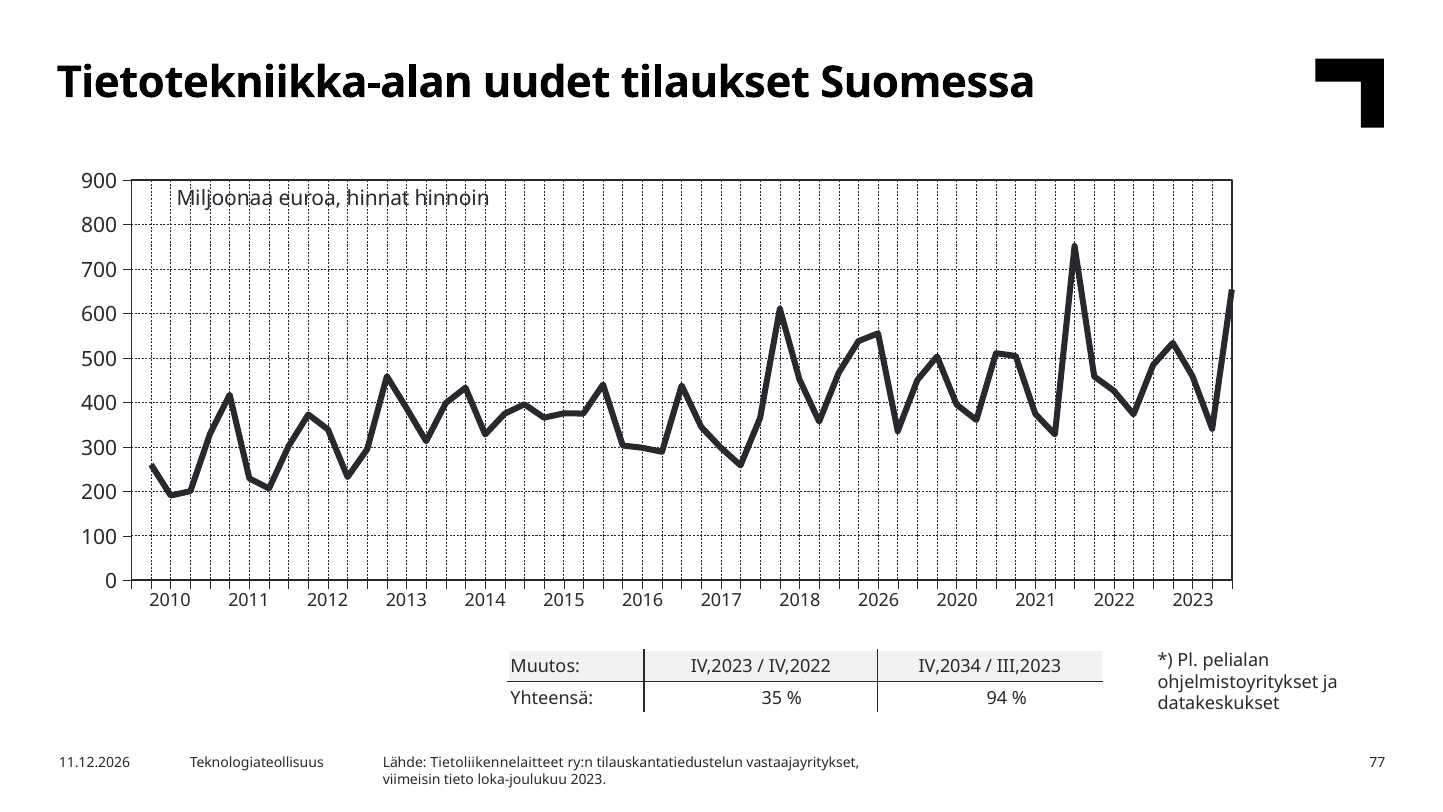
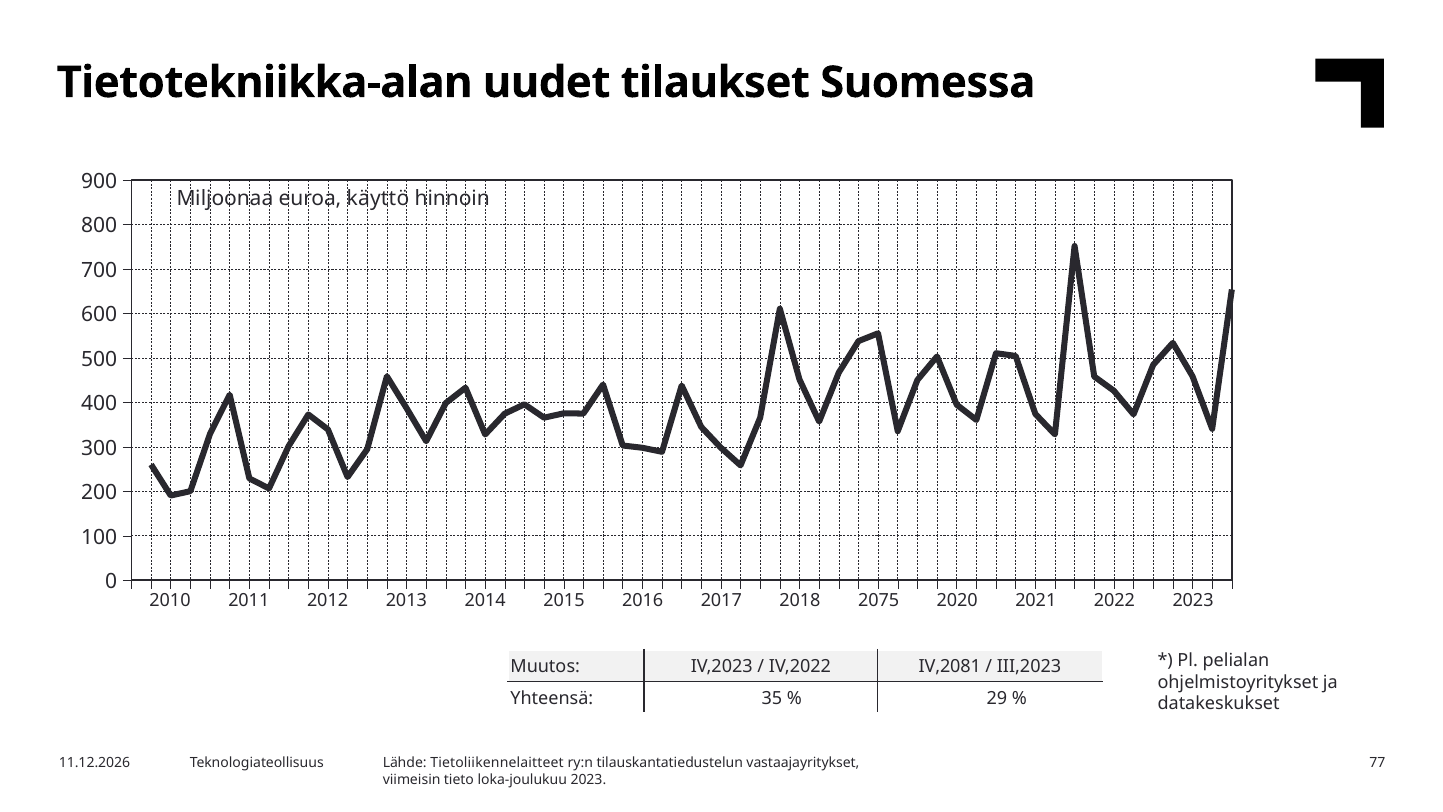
hinnat: hinnat -> käyttö (378, 198)
2026: 2026 -> 2075 (879, 600)
IV,2034: IV,2034 -> IV,2081 (950, 666)
94: 94 -> 29 (997, 698)
